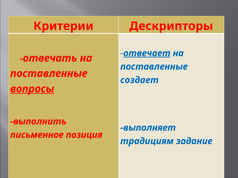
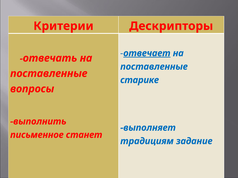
создает: создает -> старике (140, 80)
вопросы underline: present -> none (32, 89)
позиция: позиция -> станет (84, 135)
